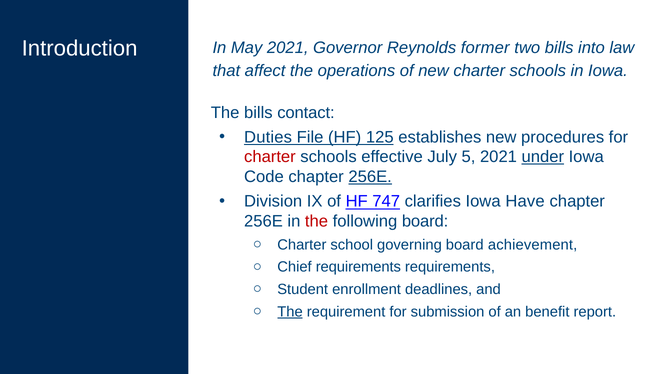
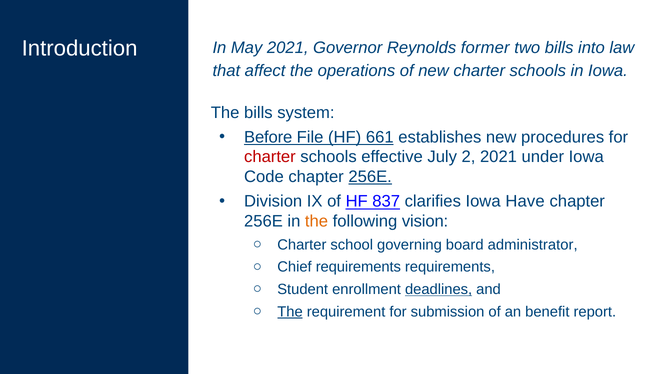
contact: contact -> system (306, 113)
Duties: Duties -> Before (268, 137)
125: 125 -> 661 (380, 137)
5: 5 -> 2 (468, 157)
under underline: present -> none (543, 157)
747: 747 -> 837 (386, 202)
the colour: red -> orange (317, 222)
following board: board -> vision (425, 222)
achievement: achievement -> administrator (533, 245)
deadlines underline: none -> present (439, 289)
